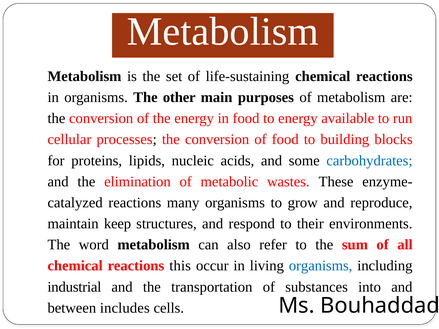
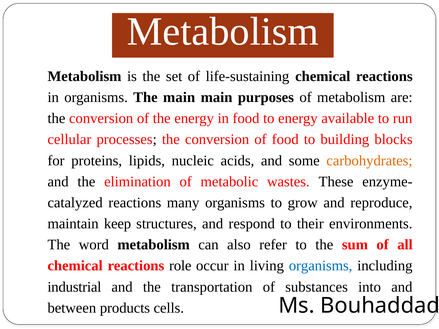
The other: other -> main (179, 97)
carbohydrates colour: blue -> orange (369, 161)
this: this -> role (180, 266)
includes: includes -> products (125, 308)
